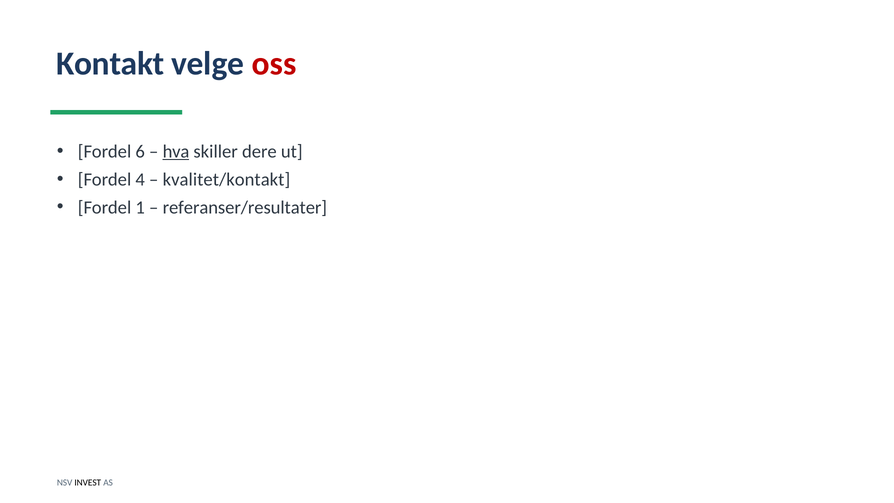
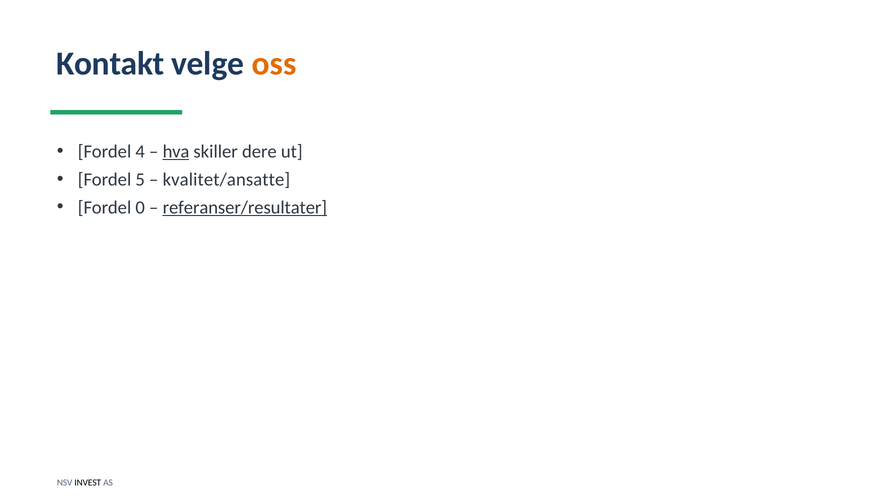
oss colour: red -> orange (274, 64)
6: 6 -> 4 (140, 151)
4: 4 -> 5 (140, 179)
kvalitet/kontakt: kvalitet/kontakt -> kvalitet/ansatte (226, 179)
1: 1 -> 0 (140, 207)
referanser/resultater underline: none -> present (245, 207)
